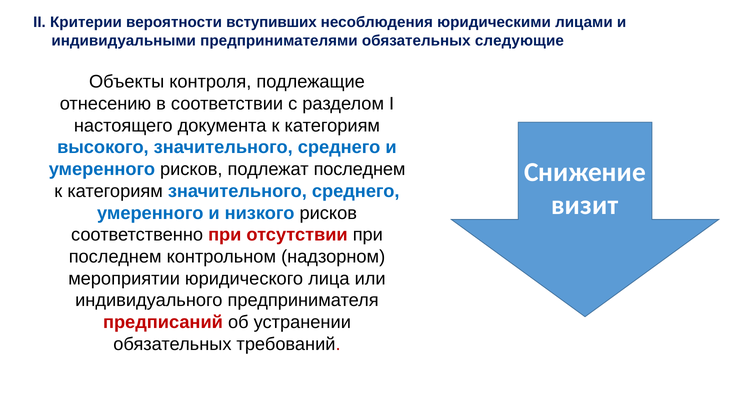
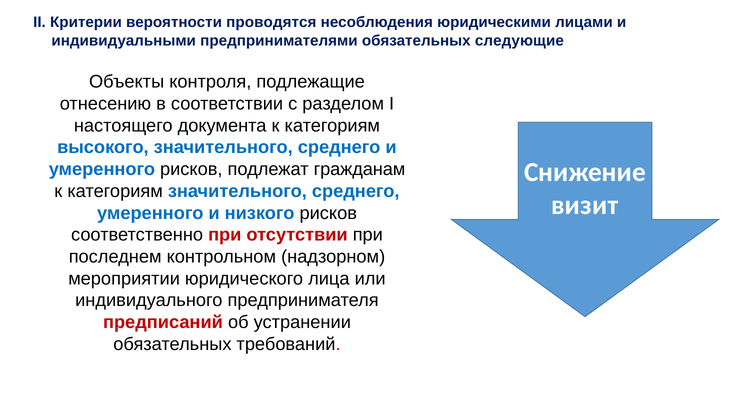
вступивших: вступивших -> проводятся (271, 22)
подлежат последнем: последнем -> гражданам (360, 169)
